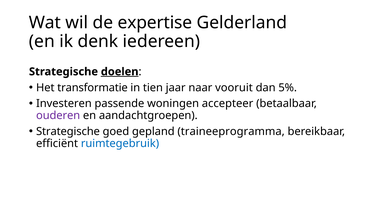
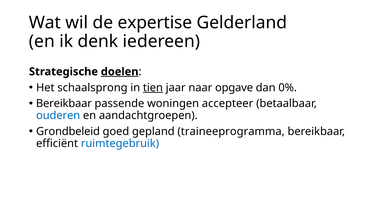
transformatie: transformatie -> schaalsprong (92, 88)
tien underline: none -> present (153, 88)
vooruit: vooruit -> opgave (234, 88)
5%: 5% -> 0% (288, 88)
Investeren: Investeren -> Bereikbaar (64, 103)
ouderen colour: purple -> blue (58, 115)
Strategische: Strategische -> Grondbeleid (68, 131)
